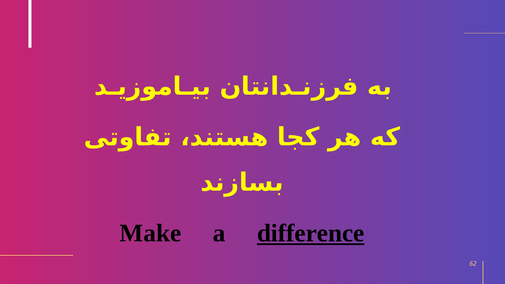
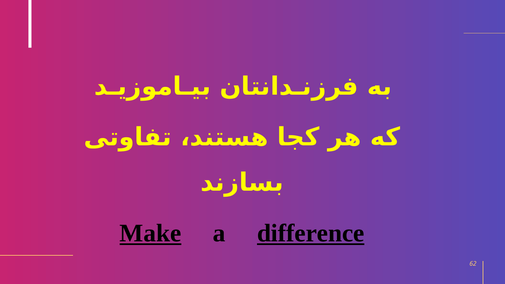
Make underline: none -> present (150, 233)
